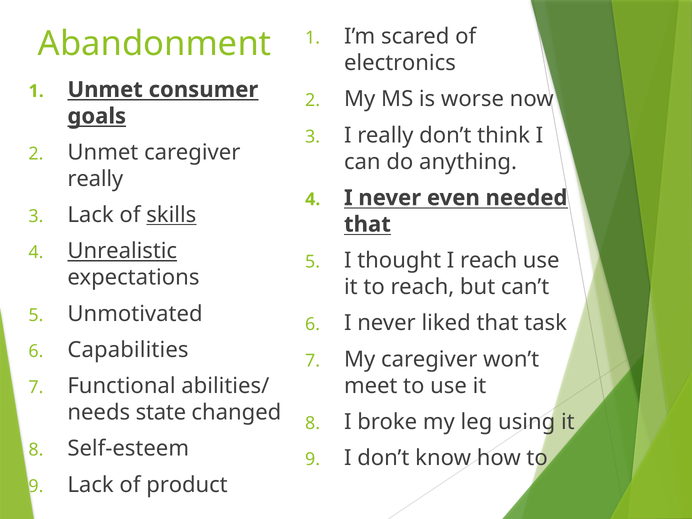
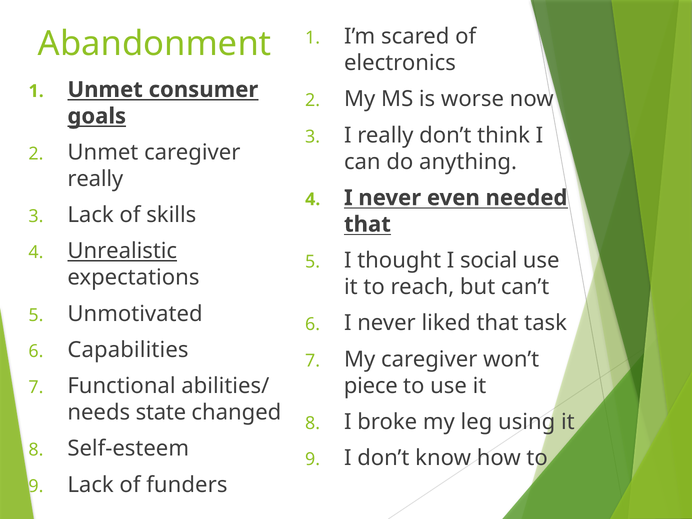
skills underline: present -> none (171, 215)
I reach: reach -> social (489, 260)
meet: meet -> piece (371, 386)
product: product -> funders (187, 485)
